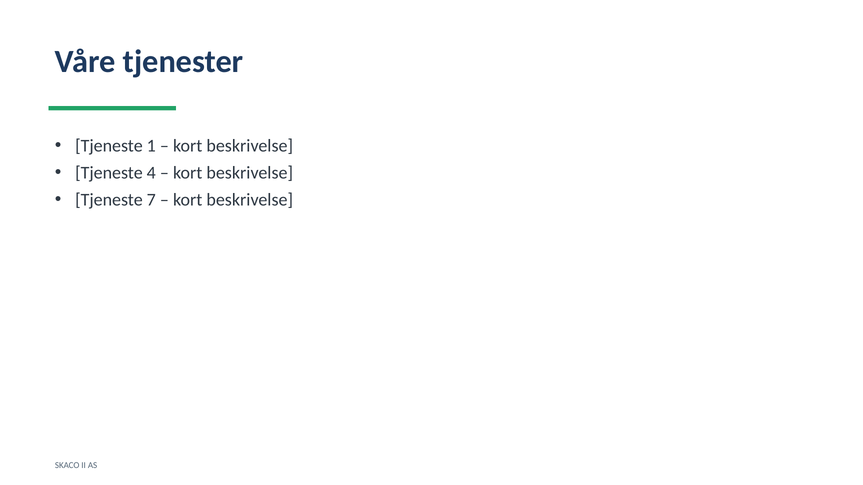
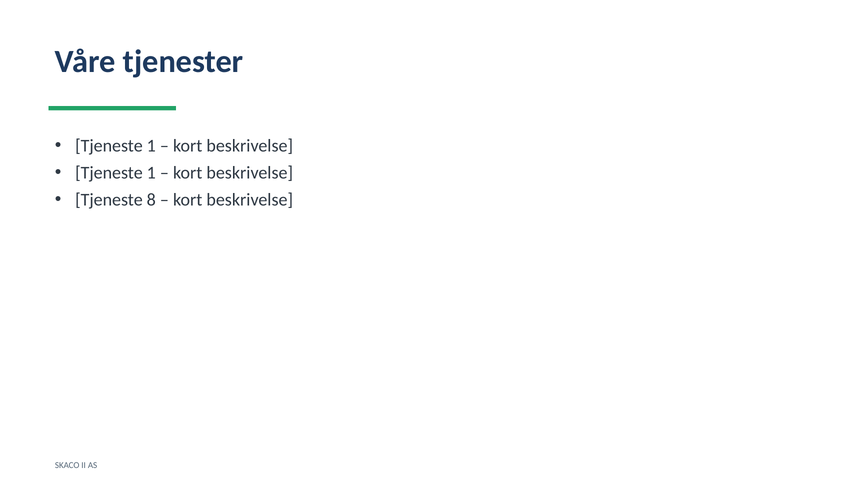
4: 4 -> 1 (151, 173)
7: 7 -> 8 (151, 200)
